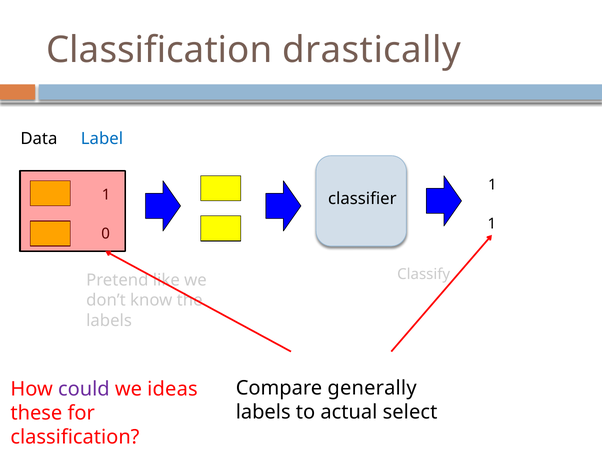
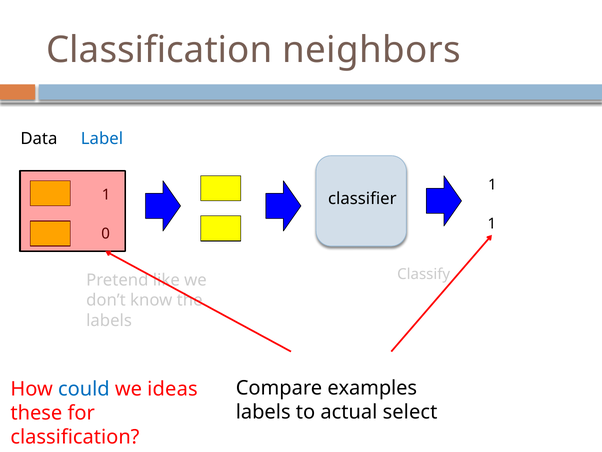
drastically: drastically -> neighbors (372, 50)
generally: generally -> examples (372, 388)
could colour: purple -> blue (84, 389)
